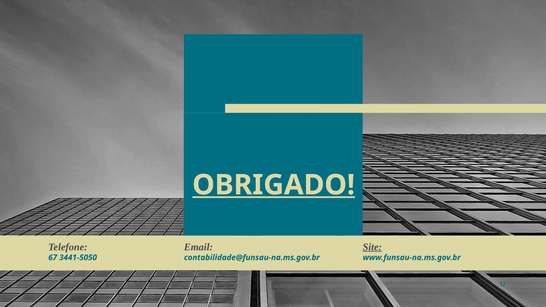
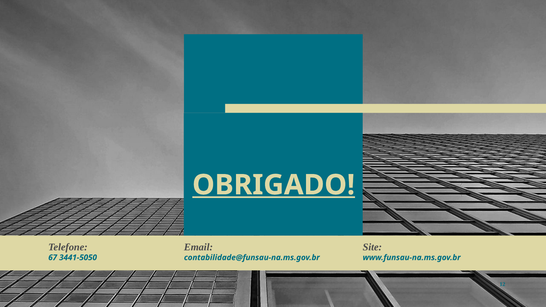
Site underline: present -> none (372, 247)
